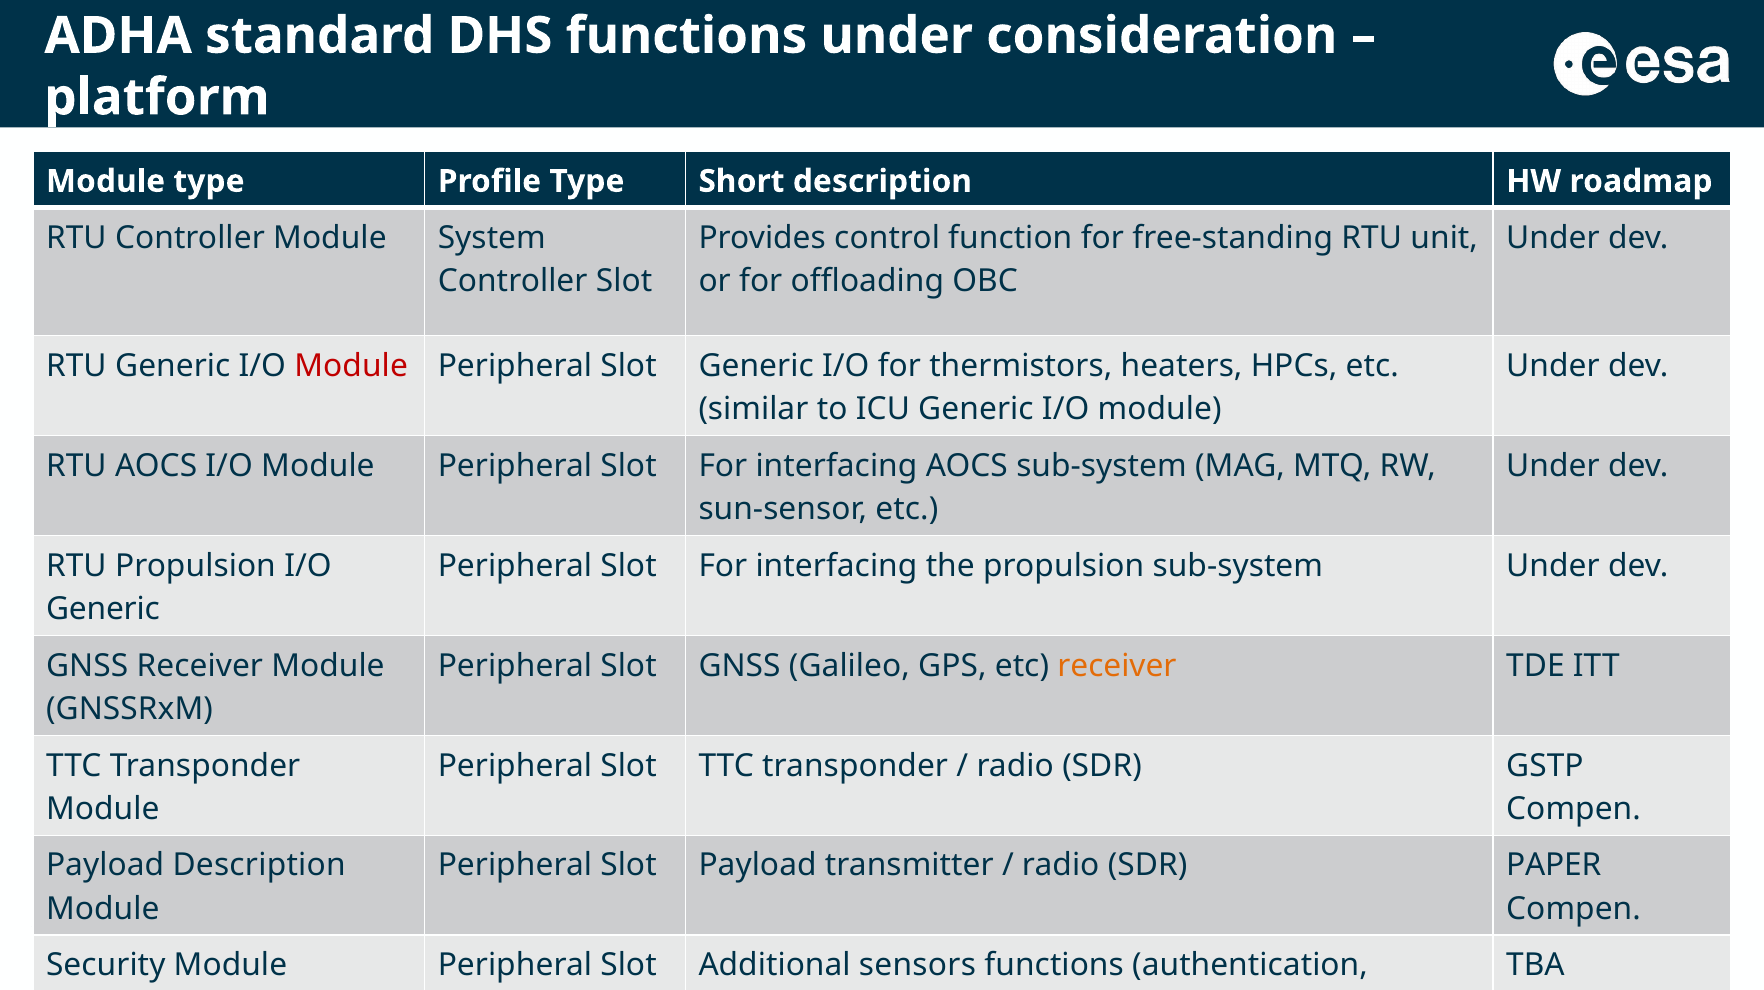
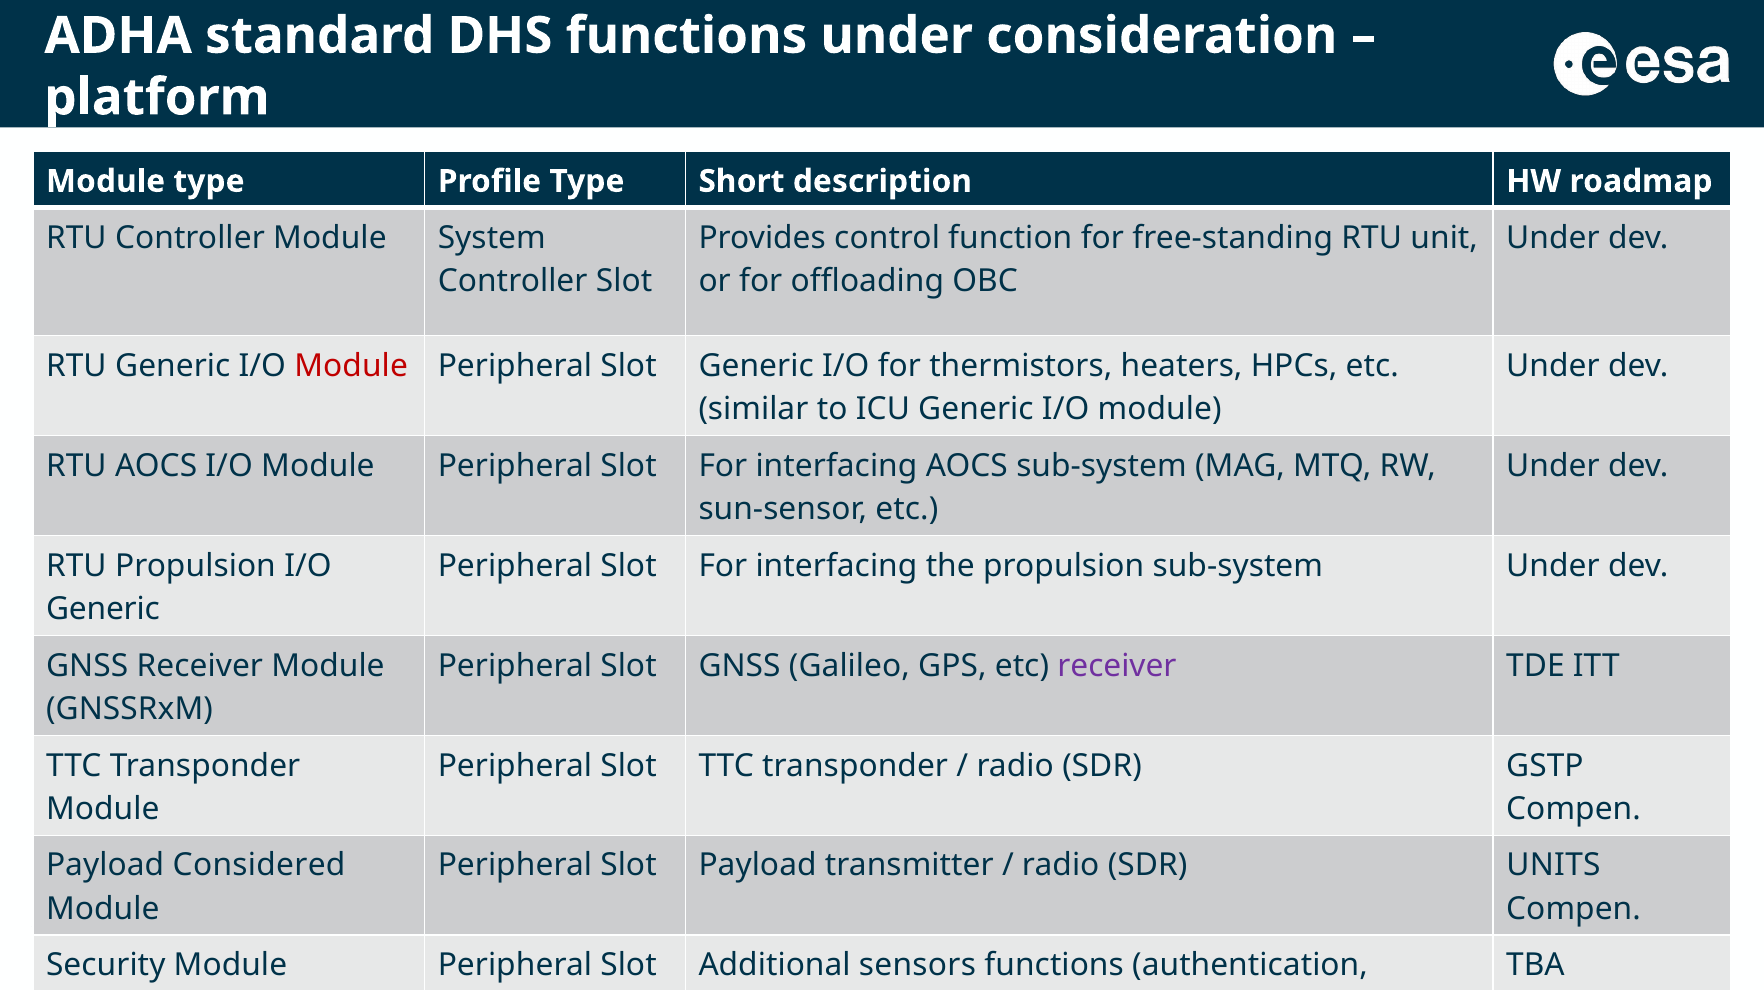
receiver colour: orange -> purple (1117, 665)
Payload Description: Description -> Considered (259, 865)
PAPER: PAPER -> UNITS (1554, 865)
